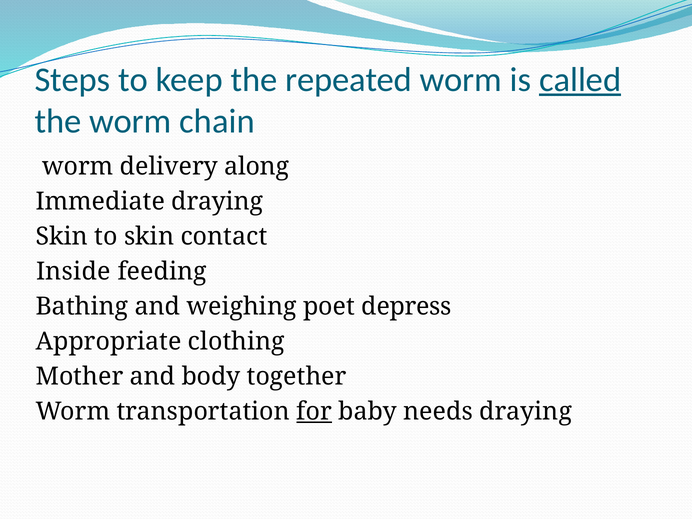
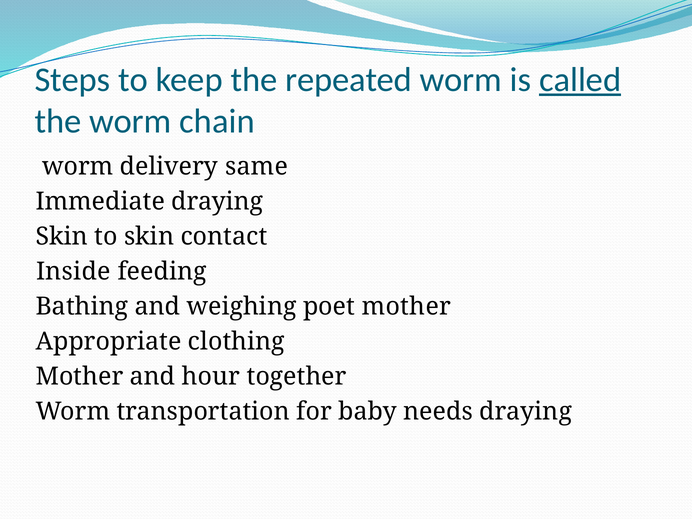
along: along -> same (257, 167)
poet depress: depress -> mother (406, 306)
body: body -> hour (211, 376)
for underline: present -> none (314, 411)
